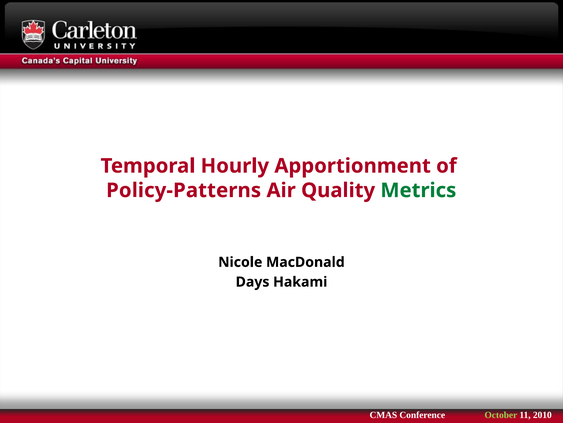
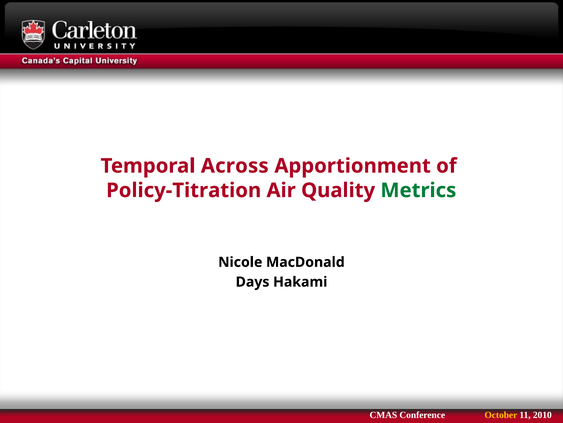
Hourly: Hourly -> Across (235, 166)
Policy-Patterns: Policy-Patterns -> Policy-Titration (184, 190)
October colour: light green -> yellow (501, 414)
